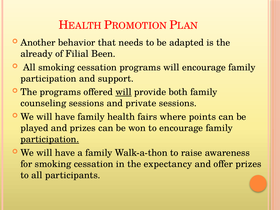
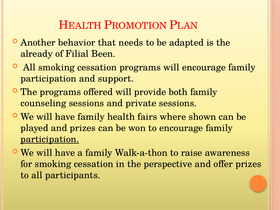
will underline: present -> none (124, 92)
points: points -> shown (202, 117)
expectancy: expectancy -> perspective (168, 164)
